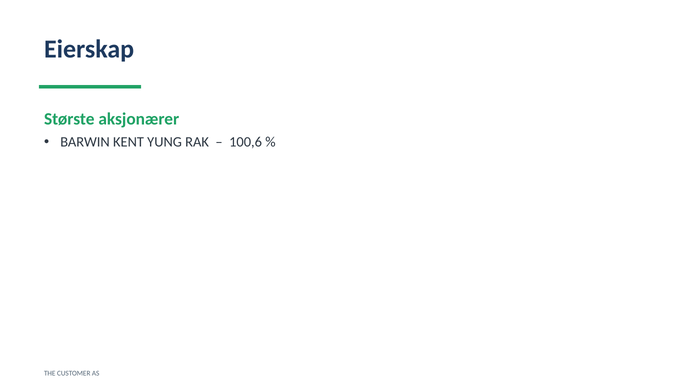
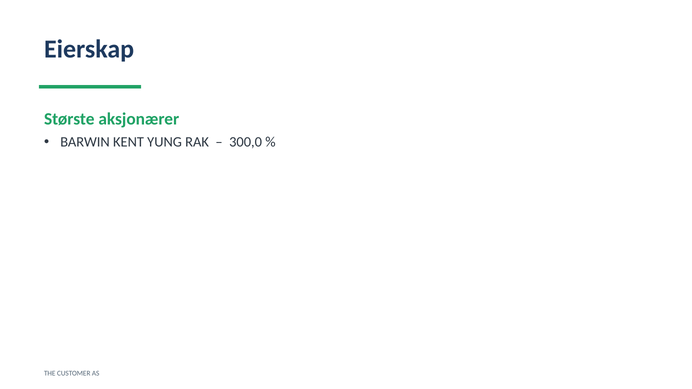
100,6: 100,6 -> 300,0 (246, 142)
